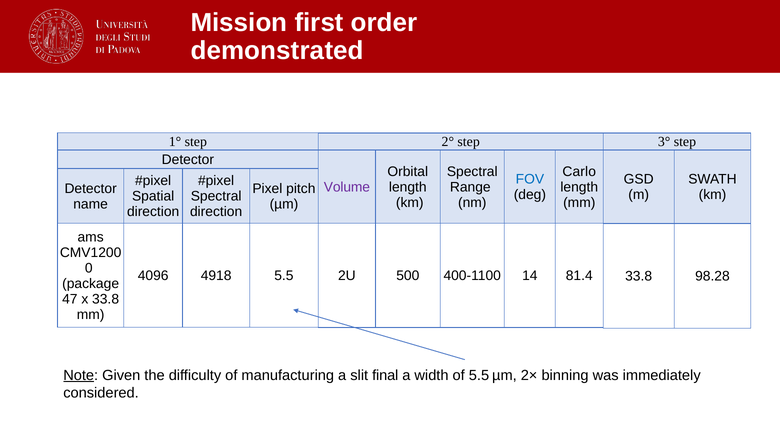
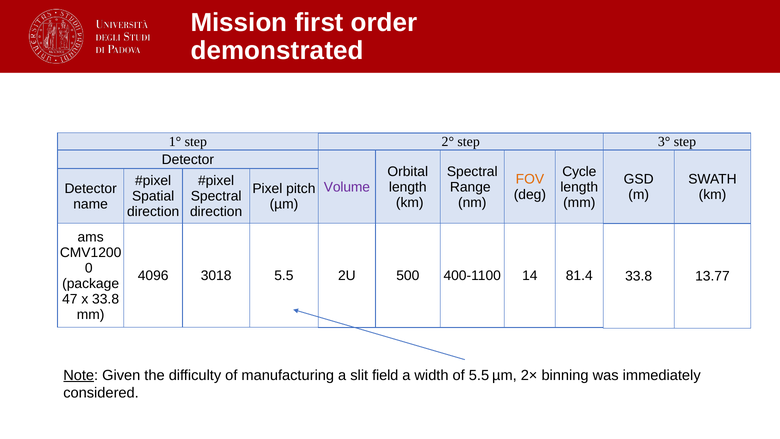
Carlo: Carlo -> Cycle (579, 171)
FOV colour: blue -> orange (530, 179)
4918: 4918 -> 3018 (216, 276)
98.28: 98.28 -> 13.77 (712, 276)
final: final -> field (385, 375)
